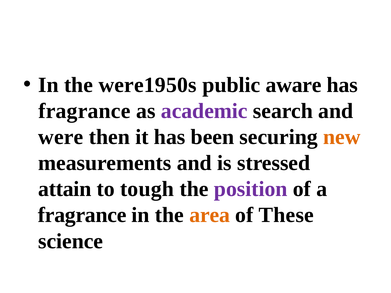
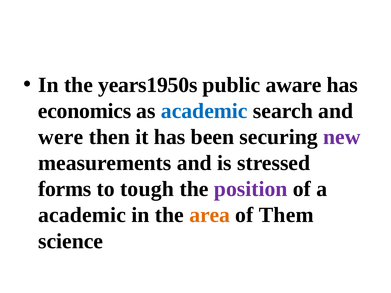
were1950s: were1950s -> years1950s (148, 85)
fragrance: fragrance -> economics (85, 111)
academic colour: purple -> blue (204, 111)
new colour: orange -> purple (342, 137)
attain: attain -> forms (65, 189)
fragrance: fragrance -> academic (82, 215)
These: These -> Them (286, 215)
